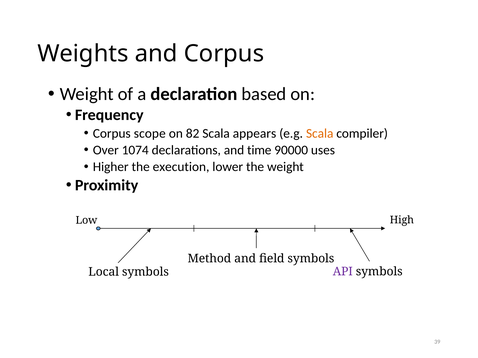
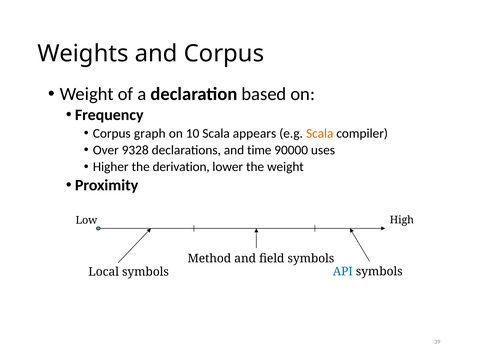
scope: scope -> graph (150, 133)
82: 82 -> 10 (193, 133)
1074: 1074 -> 9328 (135, 150)
execution: execution -> derivation (181, 167)
API colour: purple -> blue (343, 272)
